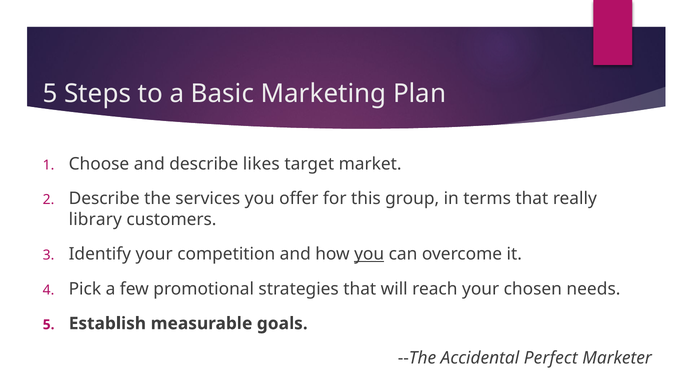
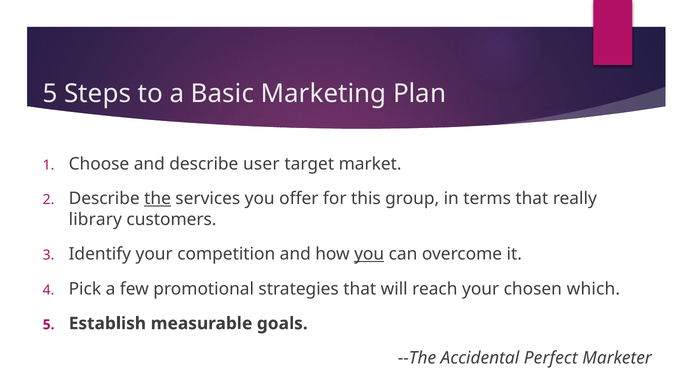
likes: likes -> user (261, 164)
the underline: none -> present (158, 199)
needs: needs -> which (593, 289)
